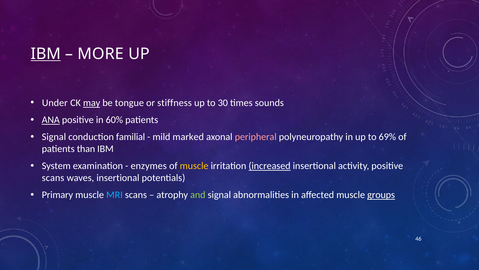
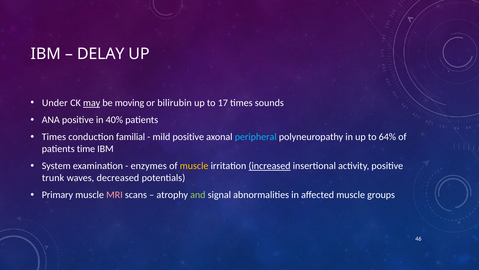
IBM underline: present -> none (46, 54)
MORE: MORE -> DELAY (101, 54)
tongue: tongue -> moving (129, 103)
stiffness: stiffness -> bilirubin (175, 103)
30: 30 -> 17 (223, 103)
ANA underline: present -> none (51, 120)
60%: 60% -> 40% (114, 120)
Signal: Signal -> Times (54, 137)
mild marked: marked -> positive (188, 137)
peripheral colour: pink -> light blue (256, 137)
69%: 69% -> 64% (387, 137)
than: than -> time (86, 149)
scans: scans -> trunk (53, 178)
waves insertional: insertional -> decreased (118, 178)
MRI colour: light blue -> pink (114, 195)
groups underline: present -> none (381, 195)
